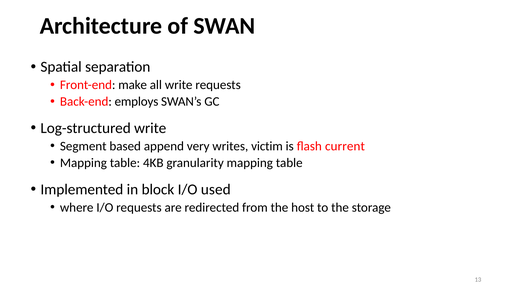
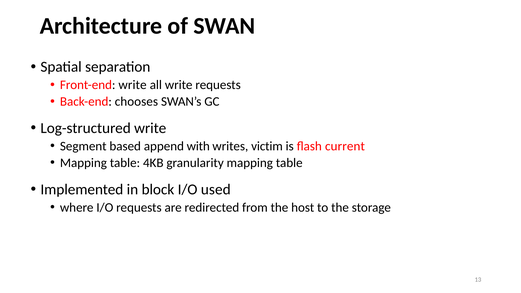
Front-end make: make -> write (133, 85)
employs: employs -> chooses (136, 102)
very: very -> with (198, 146)
